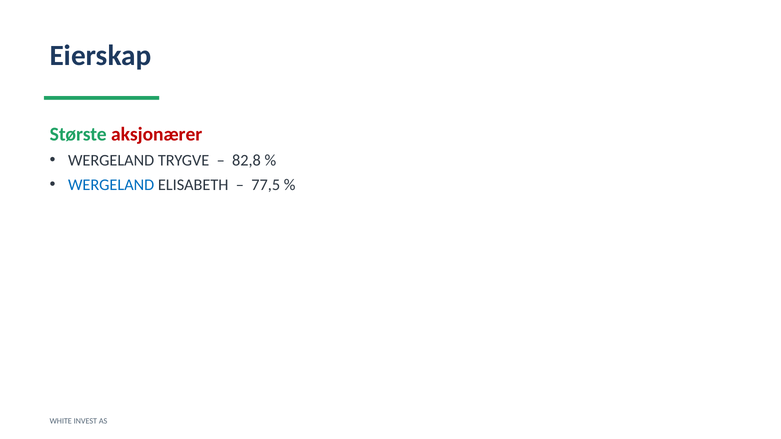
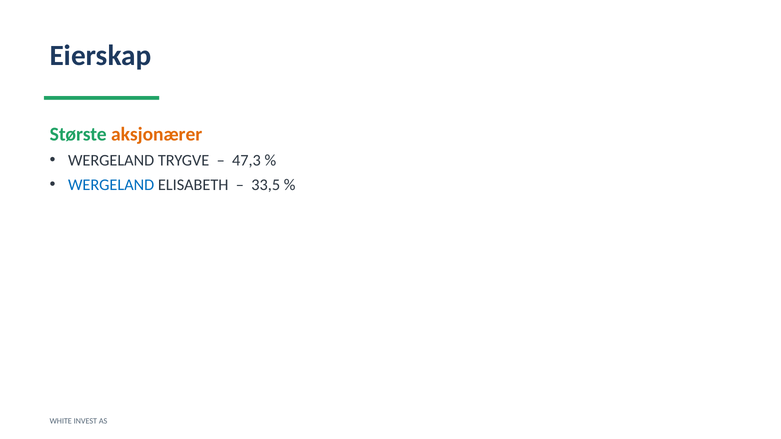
aksjonærer colour: red -> orange (157, 134)
82,8: 82,8 -> 47,3 (246, 161)
77,5: 77,5 -> 33,5 (266, 185)
